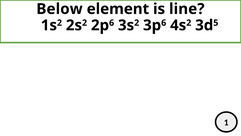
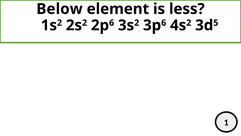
line: line -> less (187, 9)
